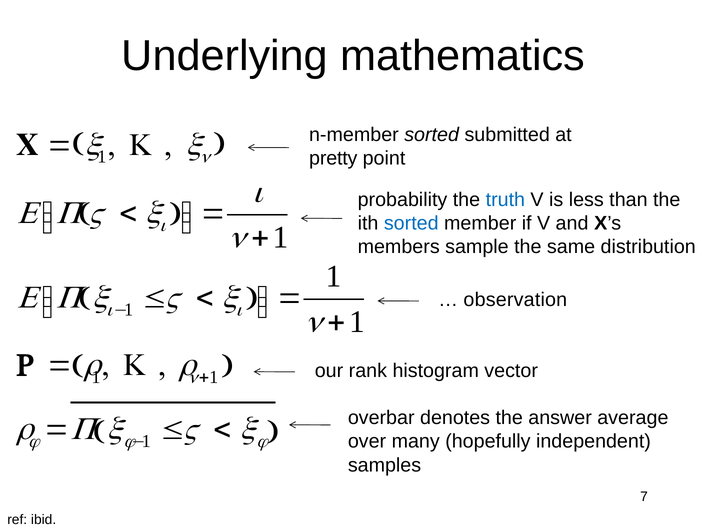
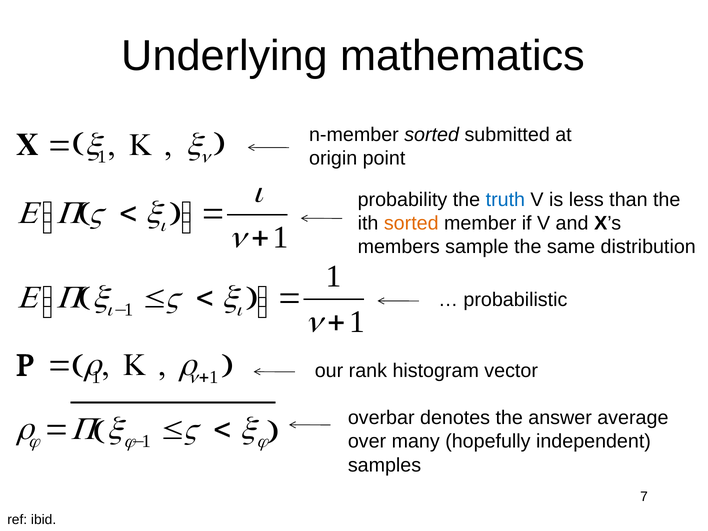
pretty: pretty -> origin (333, 158)
sorted colour: blue -> orange (411, 223)
observation: observation -> probabilistic (515, 300)
